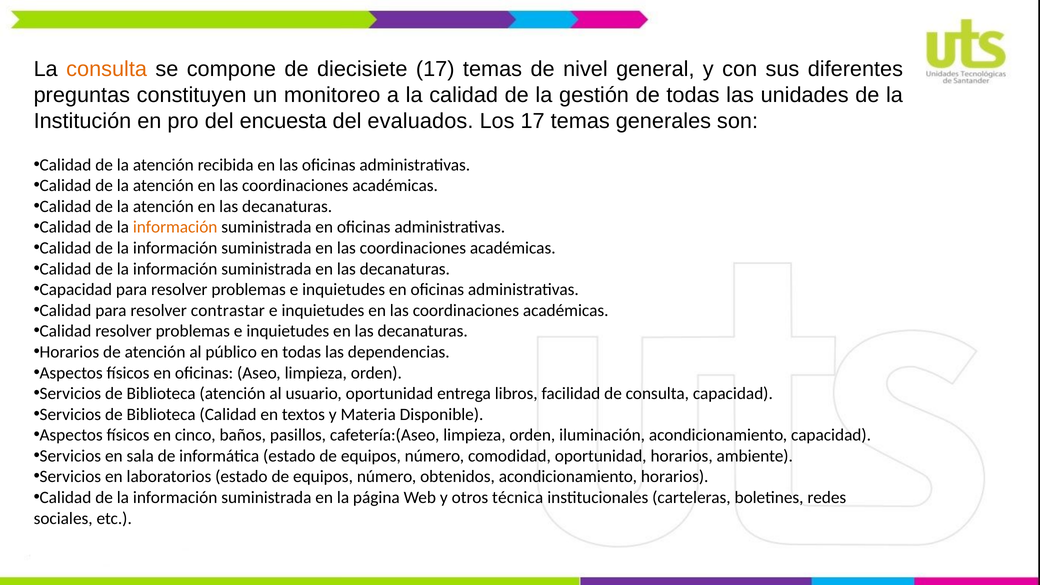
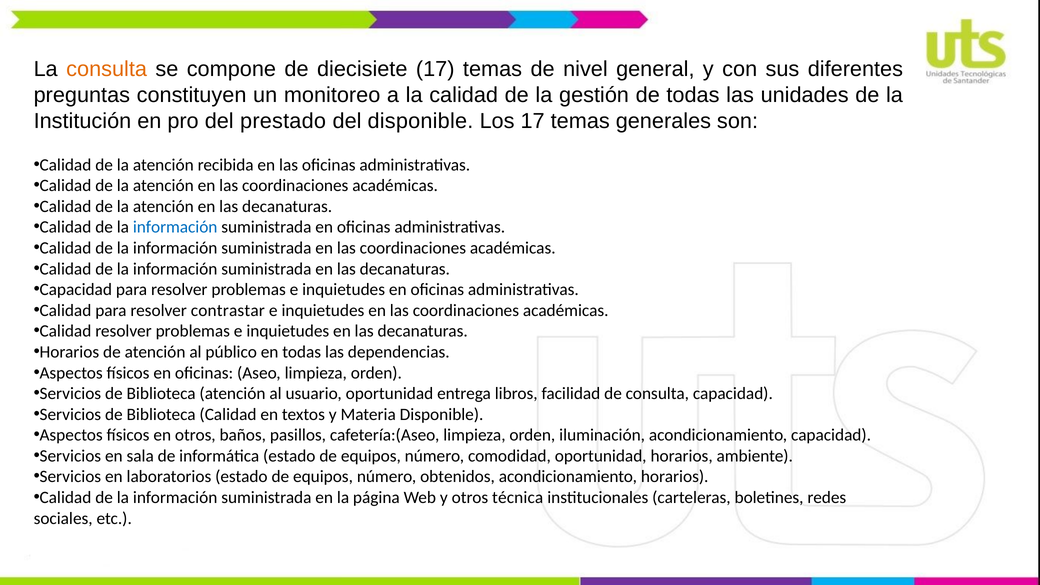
encuesta: encuesta -> prestado (283, 121)
del evaluados: evaluados -> disponible (420, 121)
información colour: orange -> blue (175, 227)
en cinco: cinco -> otros (195, 435)
